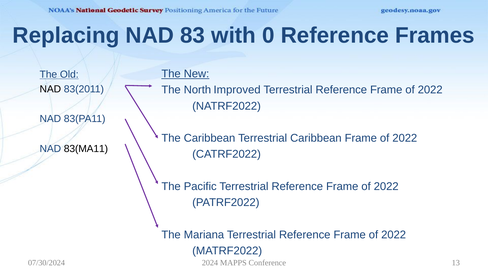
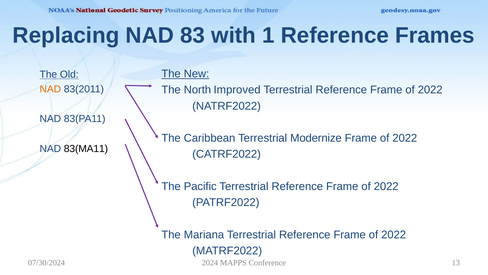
0: 0 -> 1 (268, 35)
NAD colour: black -> orange (50, 89)
Terrestrial Caribbean: Caribbean -> Modernize (316, 138)
